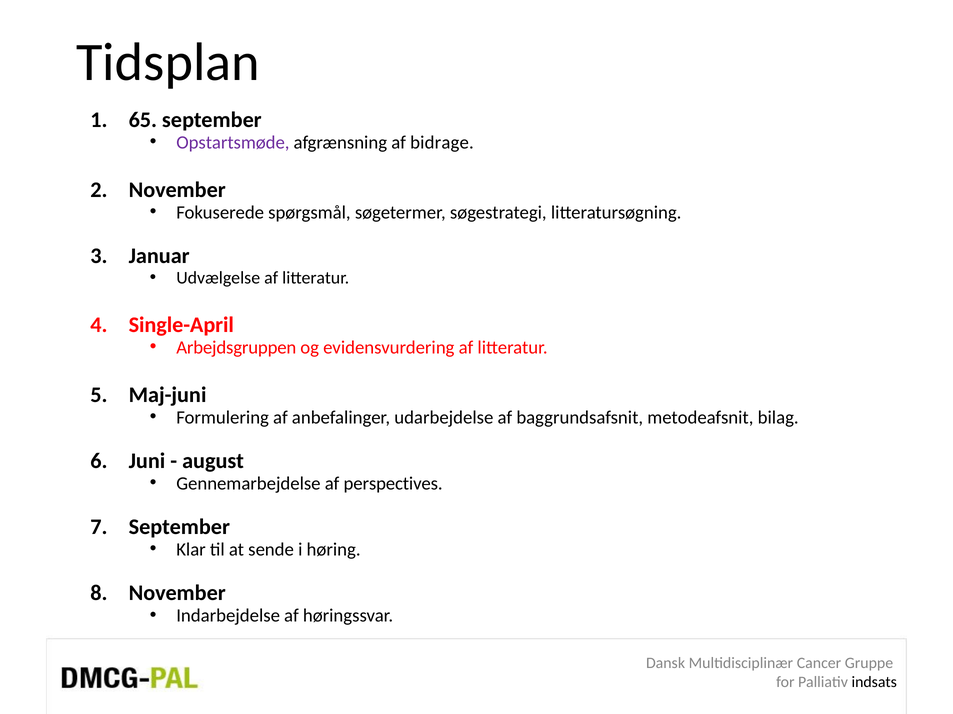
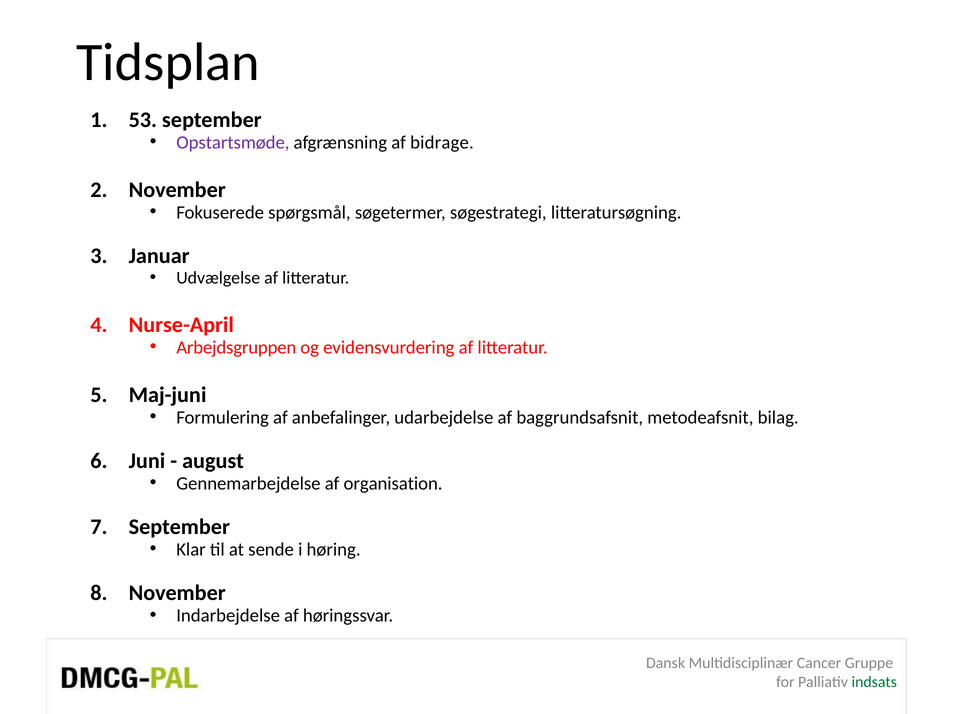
65: 65 -> 53 (143, 120)
Single-April: Single-April -> Nurse-April (181, 325)
perspectives: perspectives -> organisation (393, 484)
indsats colour: black -> green (874, 683)
